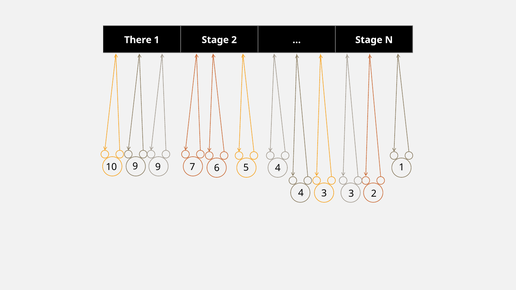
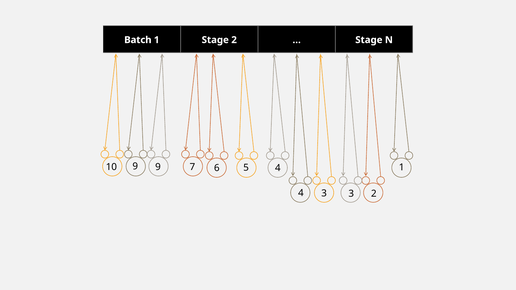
There: There -> Batch (138, 40)
